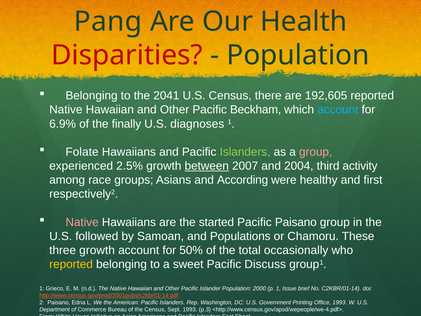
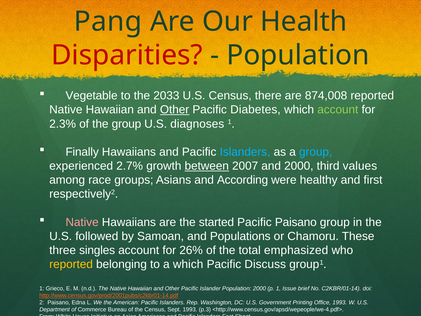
Belonging: Belonging -> Vegetable (92, 96)
2041: 2041 -> 2033 (166, 96)
192,605: 192,605 -> 874,008 (326, 96)
Other underline: none -> present (175, 110)
Beckham: Beckham -> Diabetes (255, 110)
account colour: light blue -> light green (338, 110)
6.9%: 6.9% -> 2.3% (63, 124)
the finally: finally -> group (126, 124)
Folate: Folate -> Finally (82, 152)
Islanders colour: light green -> light blue (245, 152)
group colour: pink -> light blue (316, 152)
2.5%: 2.5% -> 2.7% (130, 166)
and 2004: 2004 -> 2000 (299, 166)
activity: activity -> values (360, 166)
three growth: growth -> singles (97, 250)
50%: 50% -> 26% (191, 250)
occasionally: occasionally -> emphasized (296, 250)
a sweet: sweet -> which (188, 264)
